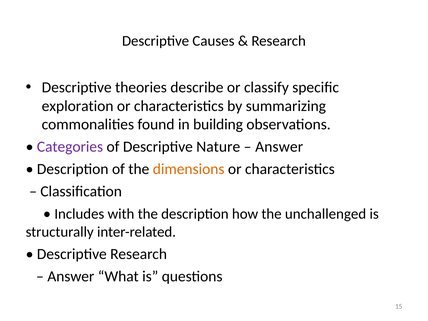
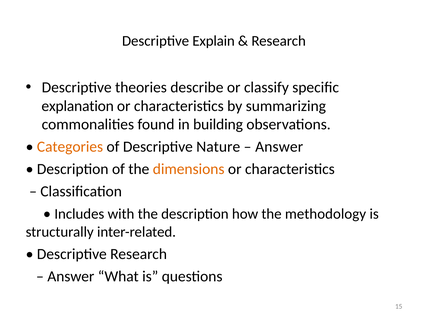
Causes: Causes -> Explain (214, 41)
exploration: exploration -> explanation (78, 106)
Categories colour: purple -> orange (70, 147)
unchallenged: unchallenged -> methodology (326, 214)
